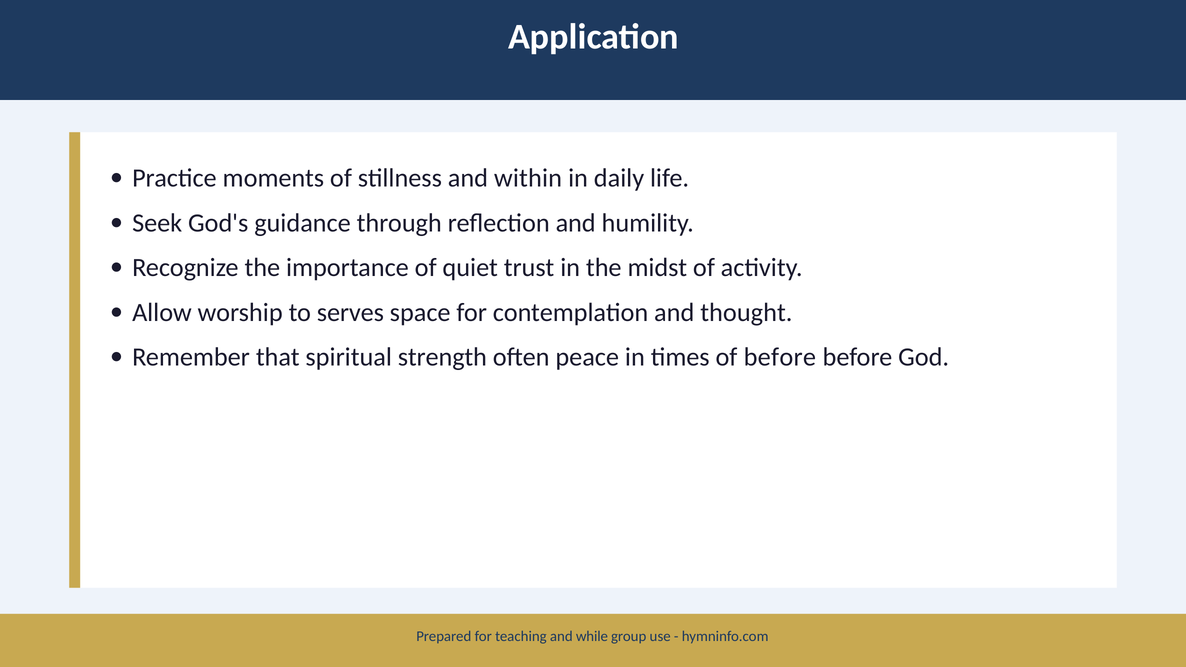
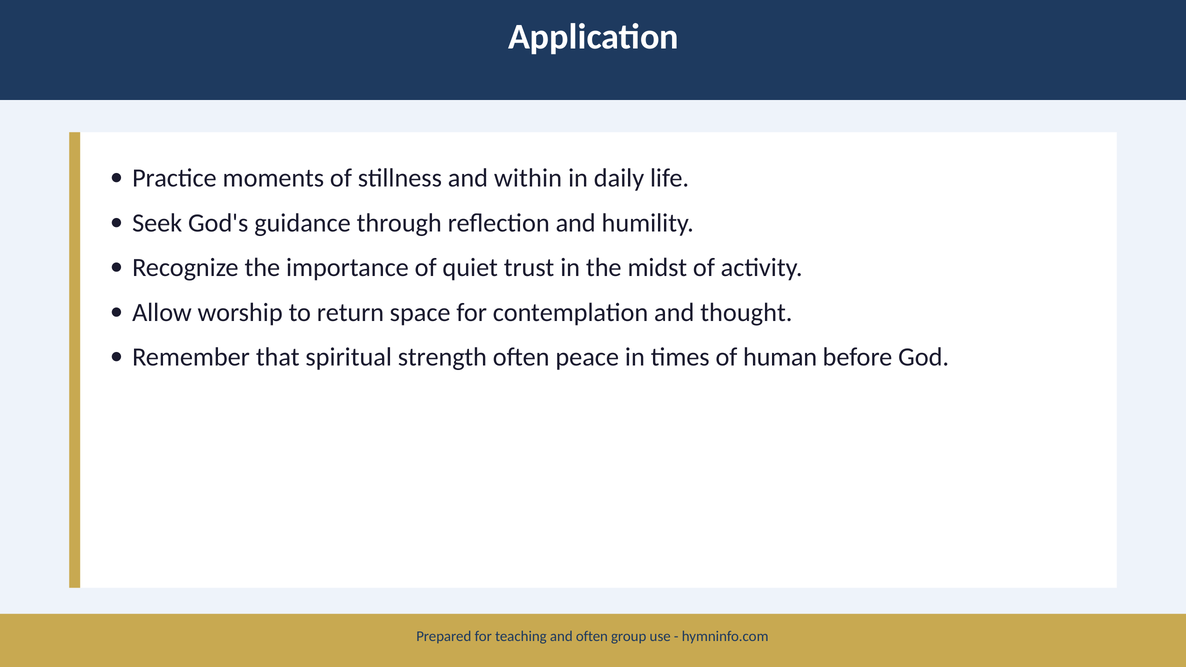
serves: serves -> return (350, 313)
of before: before -> human (780, 357)
and while: while -> often (592, 636)
